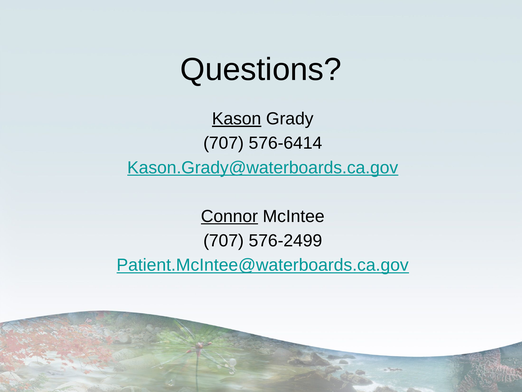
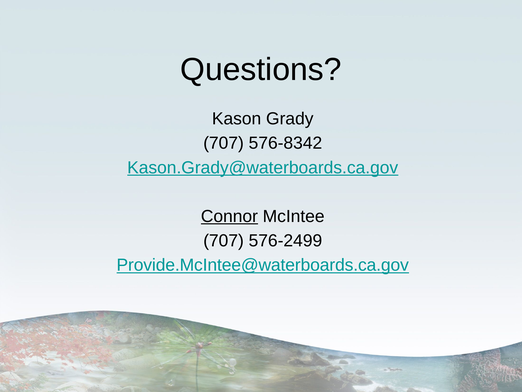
Kason underline: present -> none (237, 119)
576-6414: 576-6414 -> 576-8342 (285, 143)
Patient.McIntee@waterboards.ca.gov: Patient.McIntee@waterboards.ca.gov -> Provide.McIntee@waterboards.ca.gov (263, 265)
